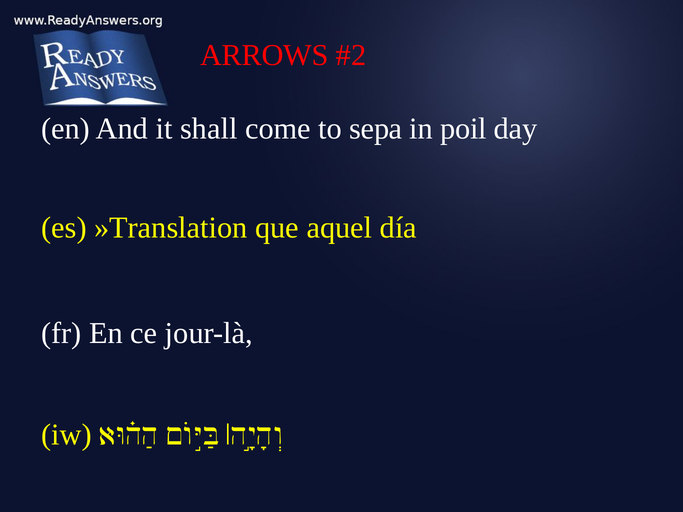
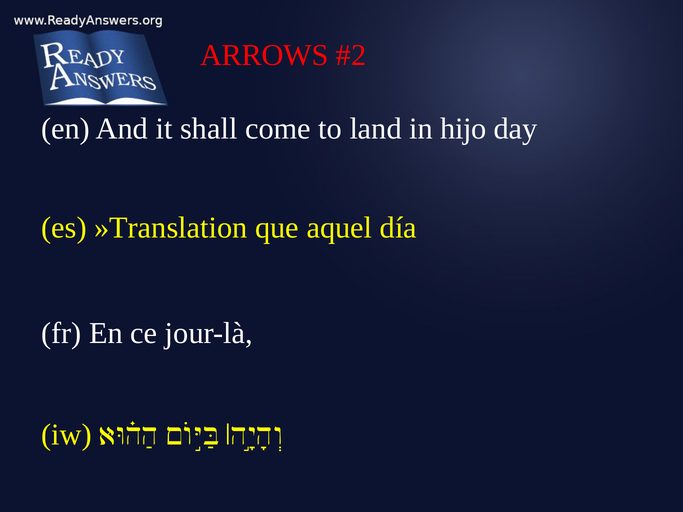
sepa: sepa -> land (376, 129)
poil: poil -> hijo (464, 129)
